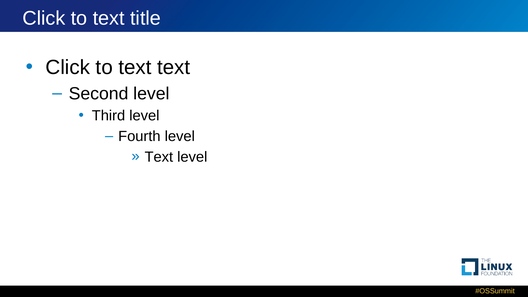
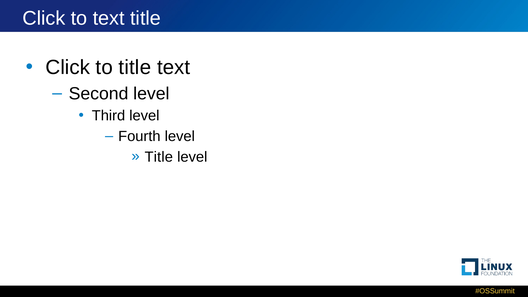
text: text -> title (135, 68)
Text: Text -> Title (159, 157)
